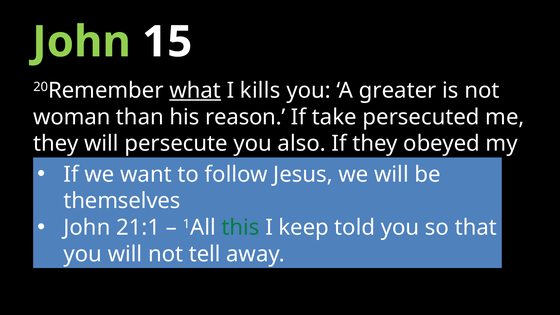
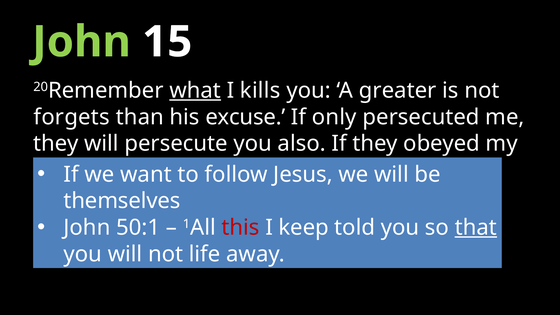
woman: woman -> forgets (72, 117)
reason: reason -> excuse (245, 117)
take: take -> only (334, 117)
21:1: 21:1 -> 50:1 (138, 228)
this colour: green -> red (241, 228)
that underline: none -> present (476, 228)
tell: tell -> life (205, 254)
